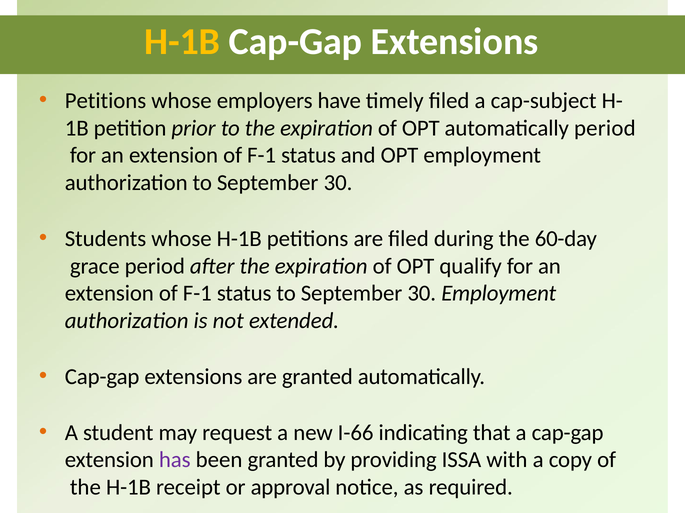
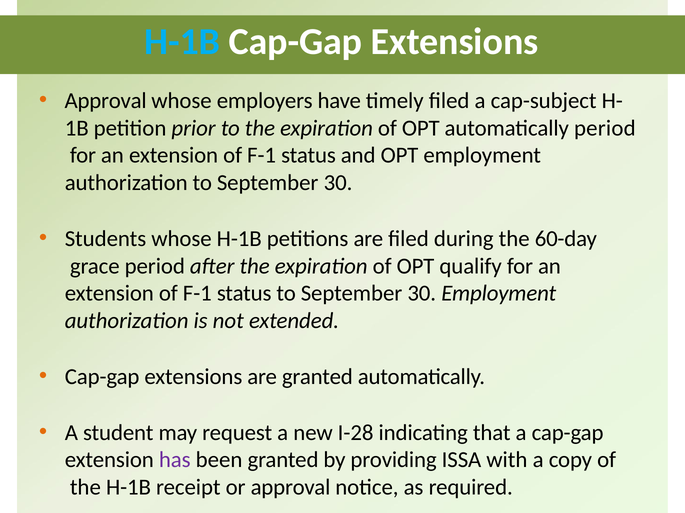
H-1B colour: yellow -> light blue (182, 42)
Petitions: Petitions -> Approval (106, 101)
I-66: I-66 -> I-28 (356, 433)
